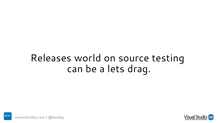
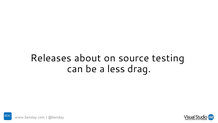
world: world -> about (88, 58)
lets: lets -> less (116, 69)
